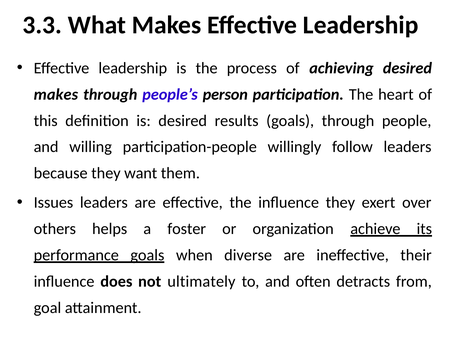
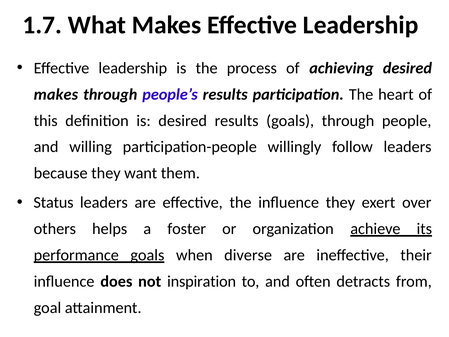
3.3: 3.3 -> 1.7 (42, 25)
people’s person: person -> results (225, 94)
Issues: Issues -> Status (54, 202)
ultimately: ultimately -> inspiration (202, 281)
